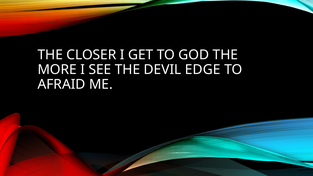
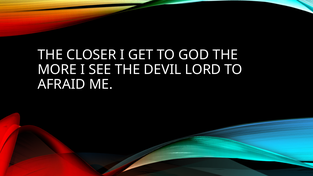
EDGE: EDGE -> LORD (203, 70)
